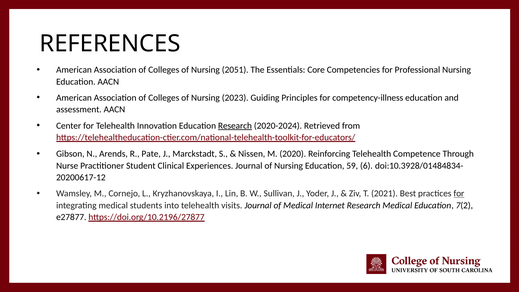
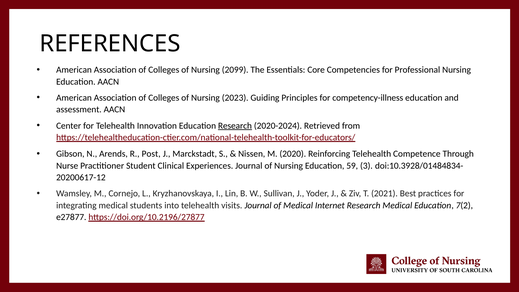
2051: 2051 -> 2099 (235, 70)
Pate: Pate -> Post (151, 154)
6: 6 -> 3 (366, 166)
for underline: present -> none (459, 194)
